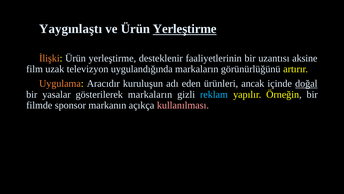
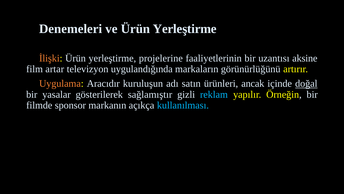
Yaygınlaştı: Yaygınlaştı -> Denemeleri (71, 29)
Yerleştirme underline: present -> none (185, 29)
desteklenir: desteklenir -> projelerine (161, 58)
uzak: uzak -> artar (55, 69)
eden: eden -> satın (191, 83)
gösterilerek markaların: markaların -> sağlamıştır (150, 94)
kullanılması colour: pink -> light blue (183, 105)
